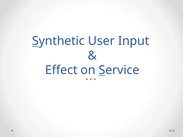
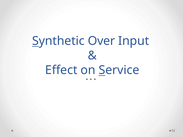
User: User -> Over (101, 41)
